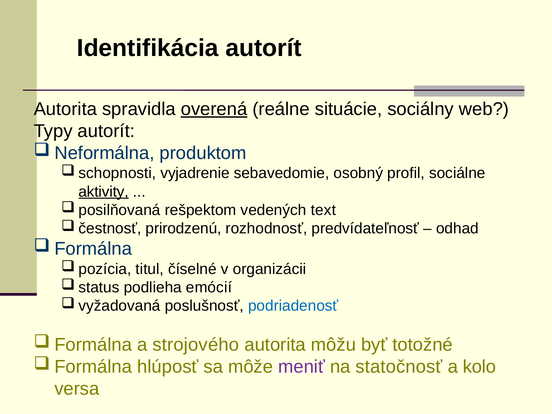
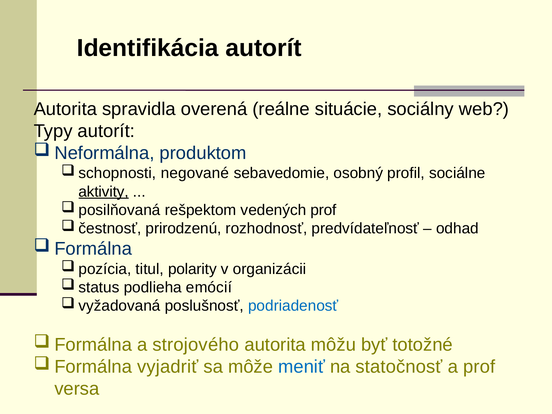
overená underline: present -> none (214, 109)
vyjadrenie: vyjadrenie -> negované (195, 173)
vedených text: text -> prof (324, 210)
číselné: číselné -> polarity (192, 269)
hlúposť: hlúposť -> vyjadriť (168, 367)
meniť colour: purple -> blue (302, 367)
a kolo: kolo -> prof (479, 367)
